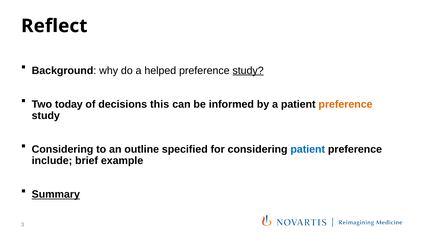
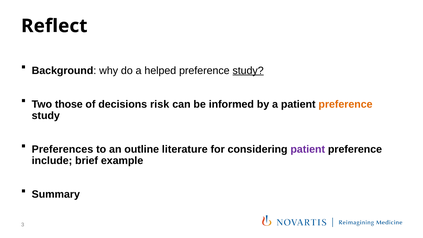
today: today -> those (69, 104)
this: this -> risk (160, 104)
Considering: Considering -> Preferences (62, 149)
specified: specified -> literature (185, 149)
patient colour: blue -> purple (308, 149)
Summary underline: present -> none (56, 194)
